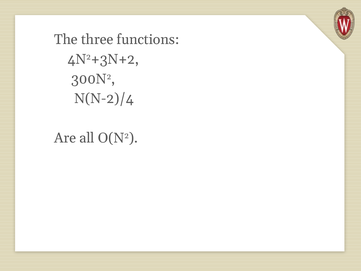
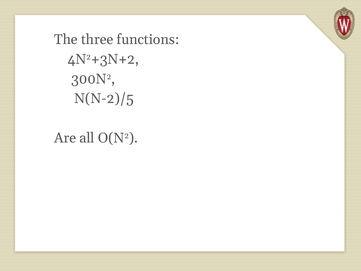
N(N-2)/4: N(N-2)/4 -> N(N-2)/5 (104, 99)
